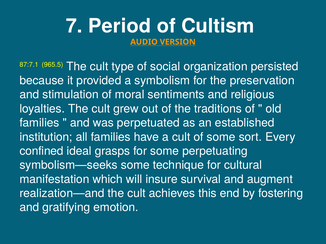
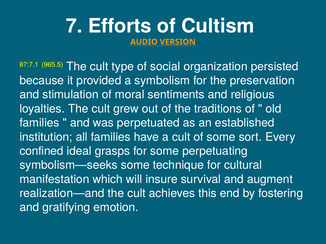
Period: Period -> Efforts (120, 26)
